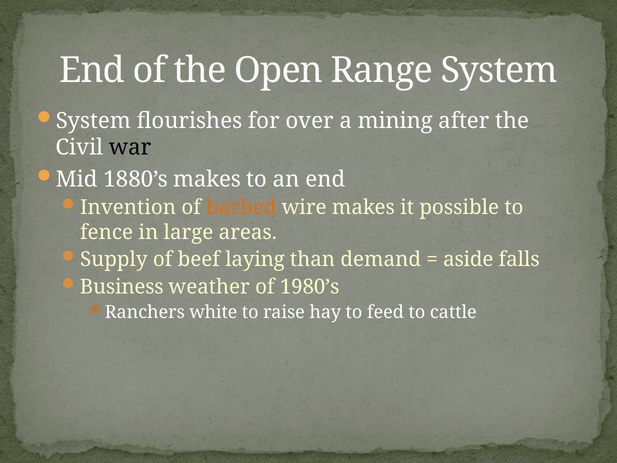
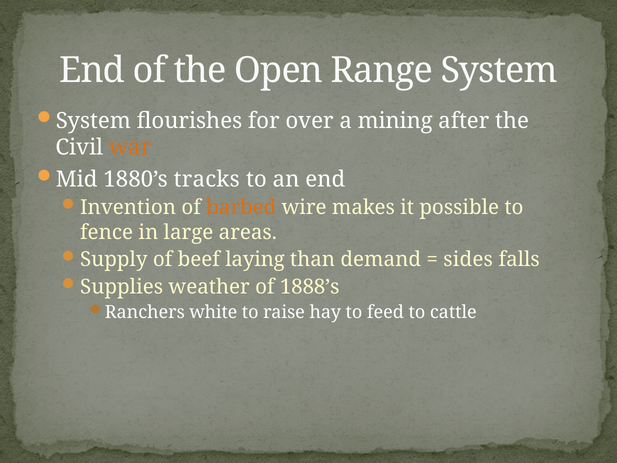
war colour: black -> orange (130, 148)
1880’s makes: makes -> tracks (207, 179)
aside: aside -> sides (468, 259)
Business: Business -> Supplies (122, 287)
1980’s: 1980’s -> 1888’s (310, 287)
